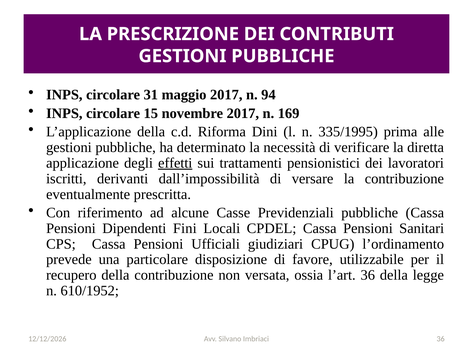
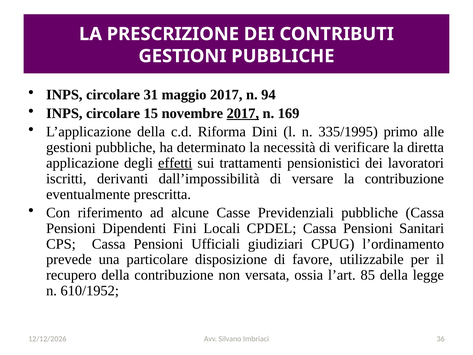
2017 underline: none -> present (243, 113)
prima: prima -> primo (401, 132)
l’art 36: 36 -> 85 (368, 275)
